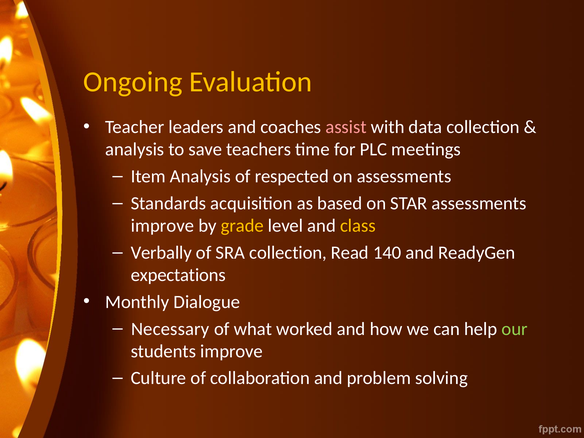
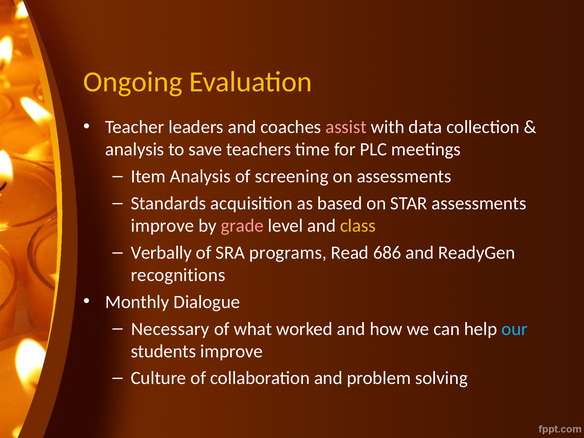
respected: respected -> screening (292, 176)
grade colour: yellow -> pink (242, 226)
SRA collection: collection -> programs (288, 253)
140: 140 -> 686 (387, 253)
expectations: expectations -> recognitions (178, 275)
our colour: light green -> light blue (515, 329)
